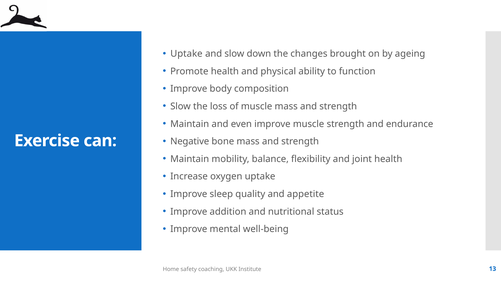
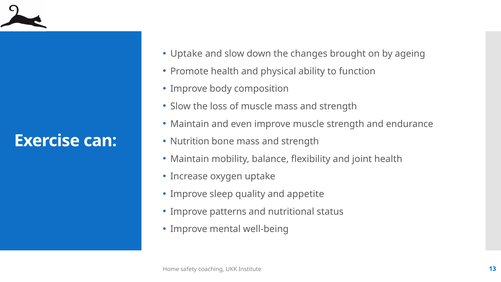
Negative: Negative -> Nutrition (190, 141)
addition: addition -> patterns (228, 211)
